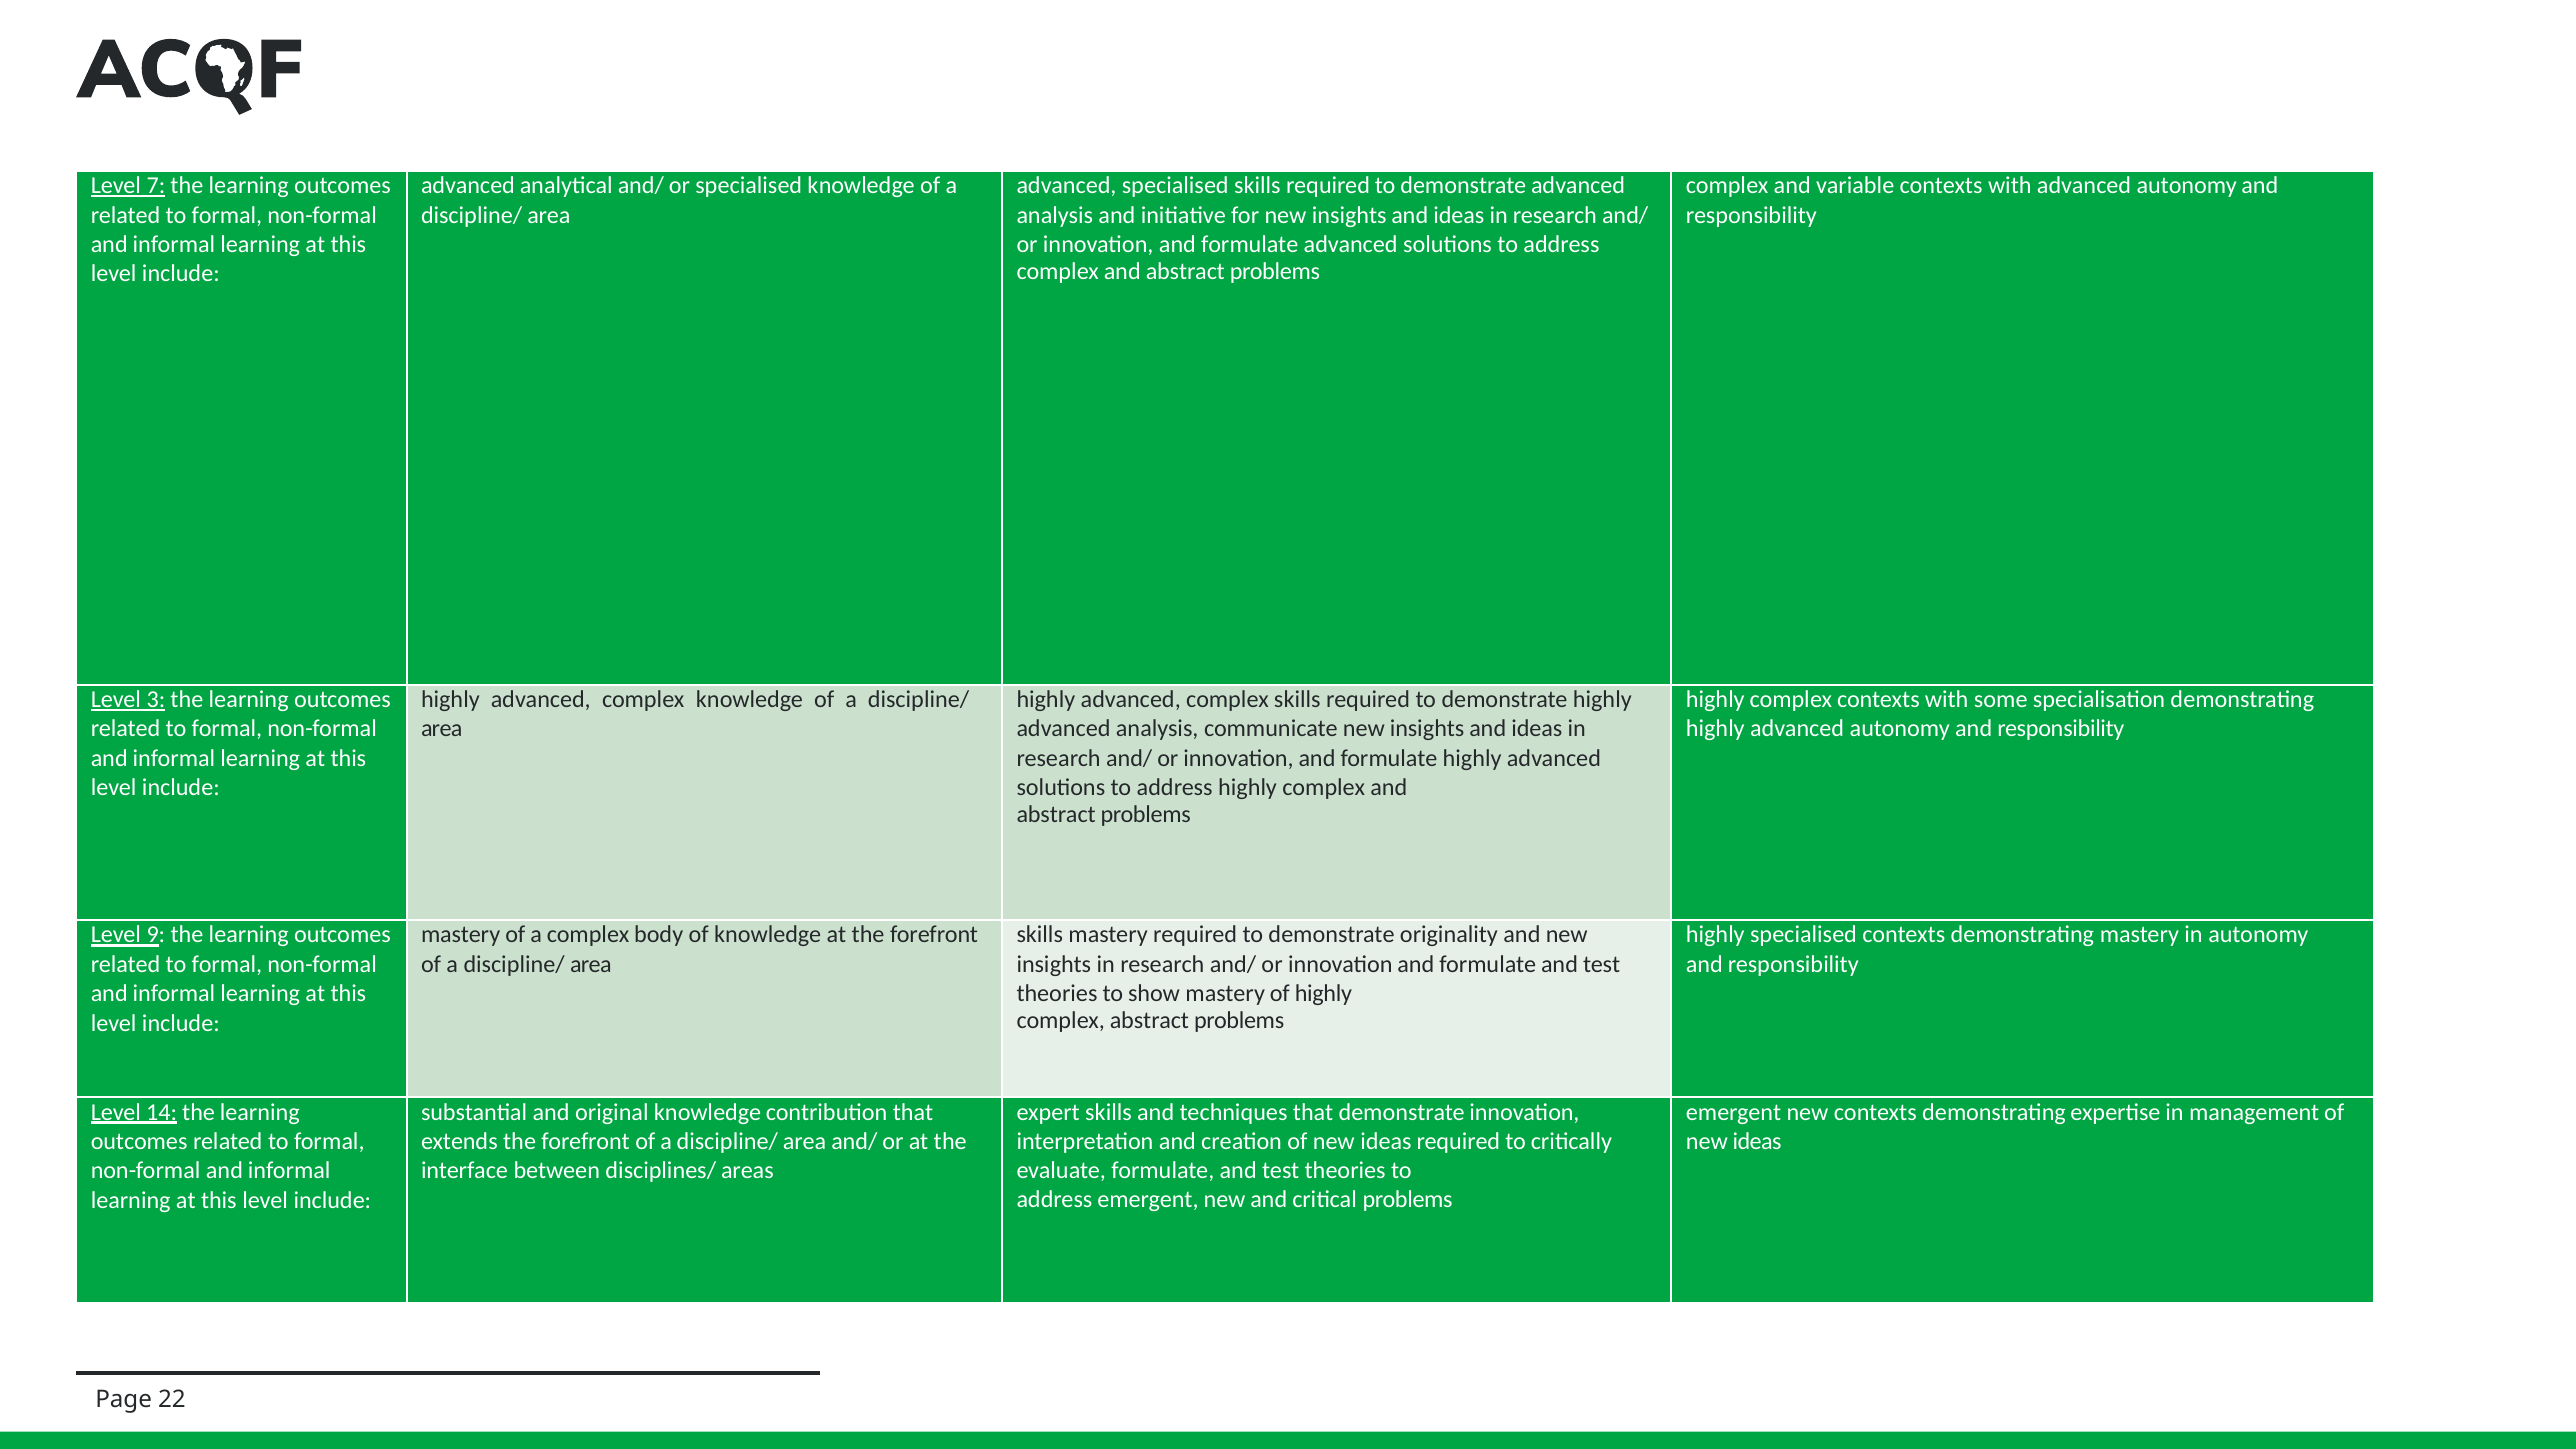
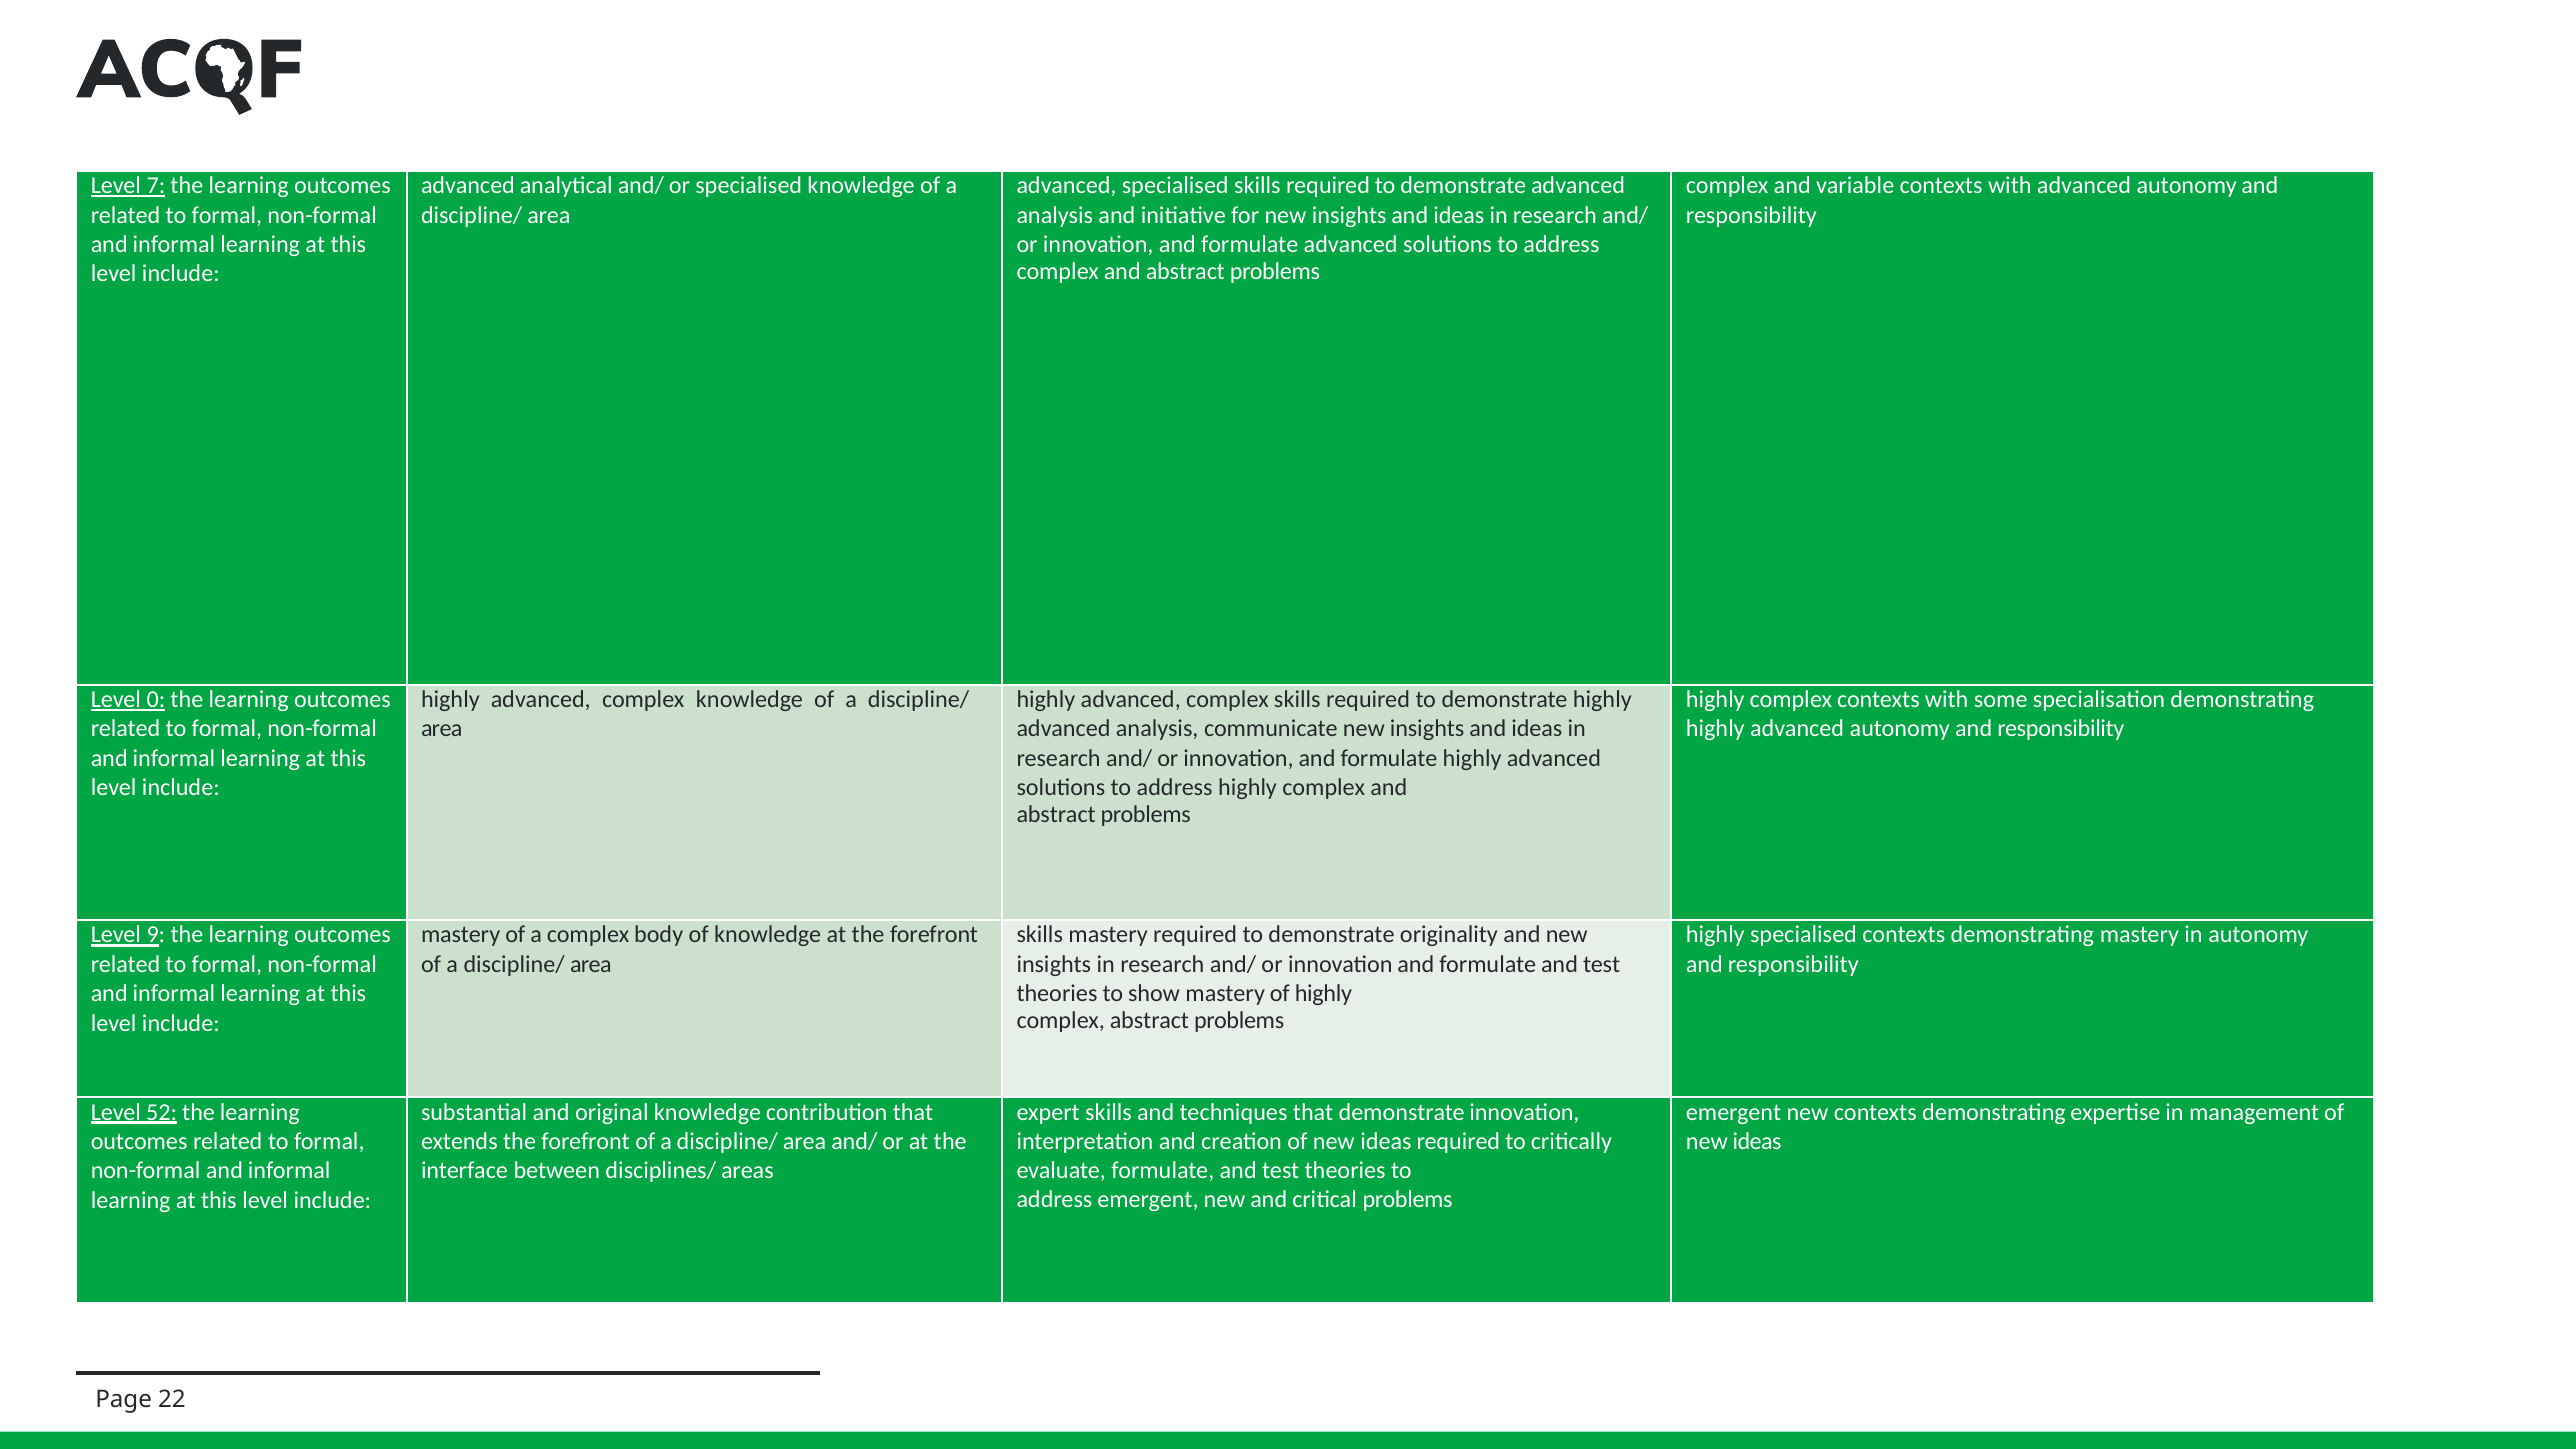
3: 3 -> 0 (156, 700)
14: 14 -> 52 (162, 1112)
